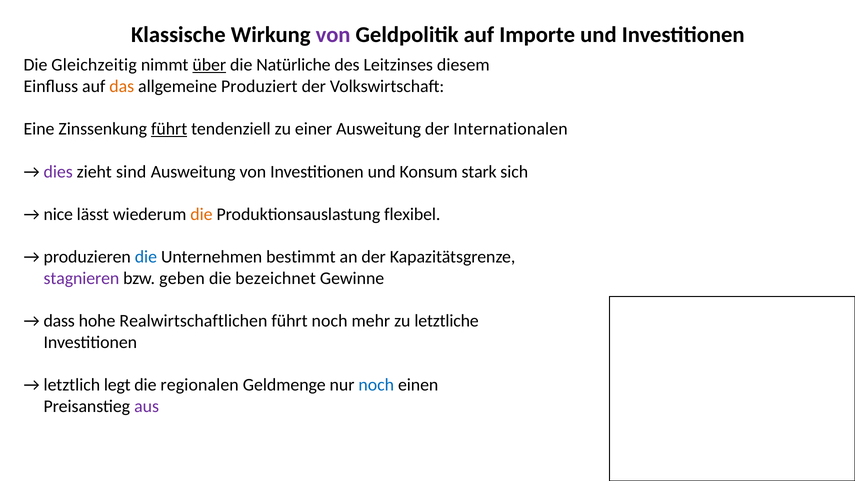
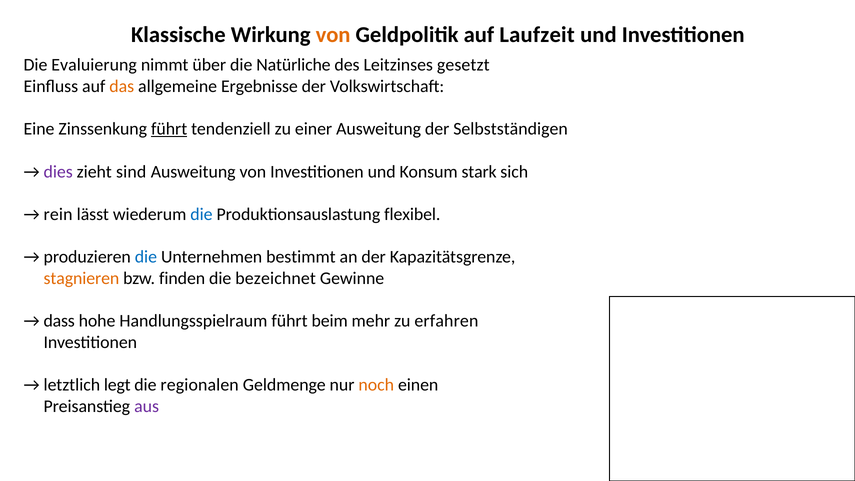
von colour: purple -> orange (333, 35)
Importe: Importe -> Laufzeit (537, 35)
Gleichzeitig: Gleichzeitig -> Evaluierung (94, 65)
über underline: present -> none (209, 65)
diesem: diesem -> gesetzt (463, 65)
Produziert: Produziert -> Ergebnisse (259, 86)
Internationalen: Internationalen -> Selbstständigen (511, 129)
nice: nice -> rein (58, 214)
die colour: orange -> blue (201, 214)
stagnieren colour: purple -> orange (81, 278)
geben: geben -> finden (182, 278)
Realwirtschaftlichen: Realwirtschaftlichen -> Handlungsspielraum (193, 321)
führt noch: noch -> beim (330, 321)
letztliche: letztliche -> erfahren (446, 321)
noch colour: blue -> orange (376, 385)
